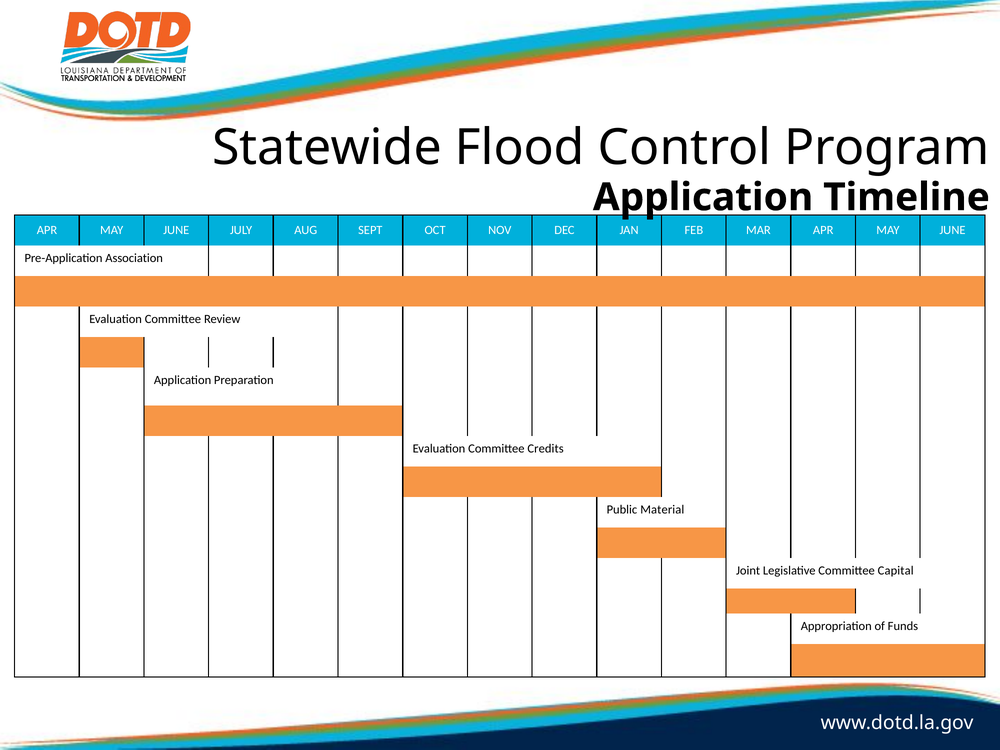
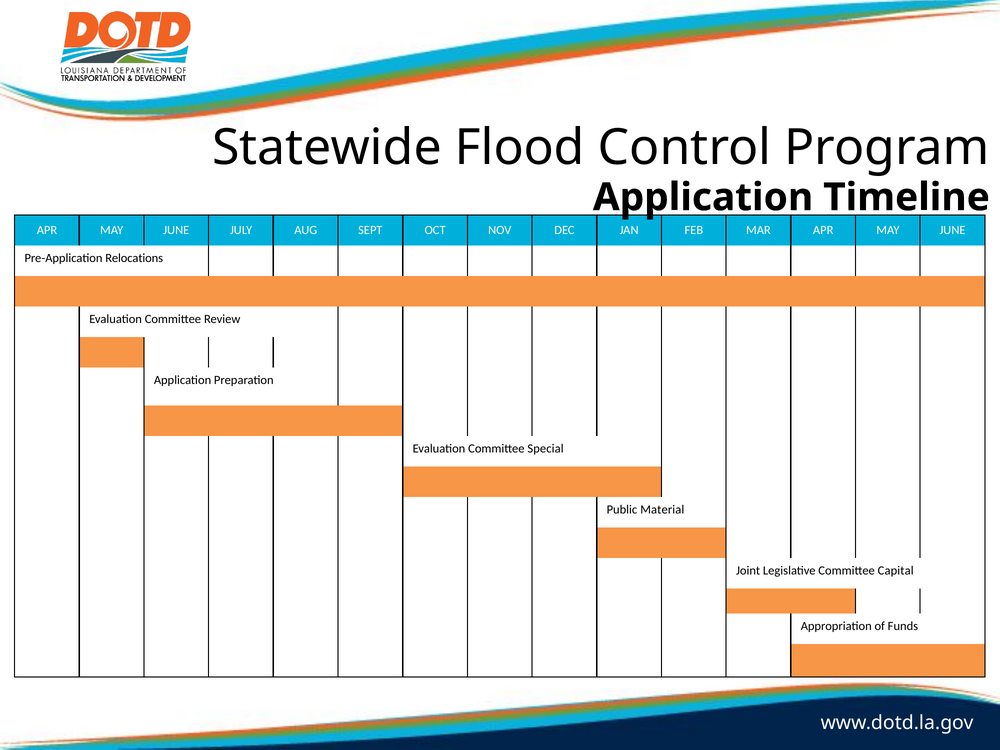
Association: Association -> Relocations (134, 258)
Credits: Credits -> Special (546, 449)
